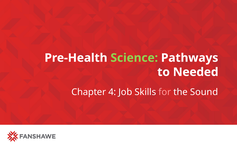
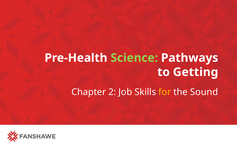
Needed: Needed -> Getting (196, 72)
4: 4 -> 2 (112, 92)
for colour: pink -> yellow (165, 92)
